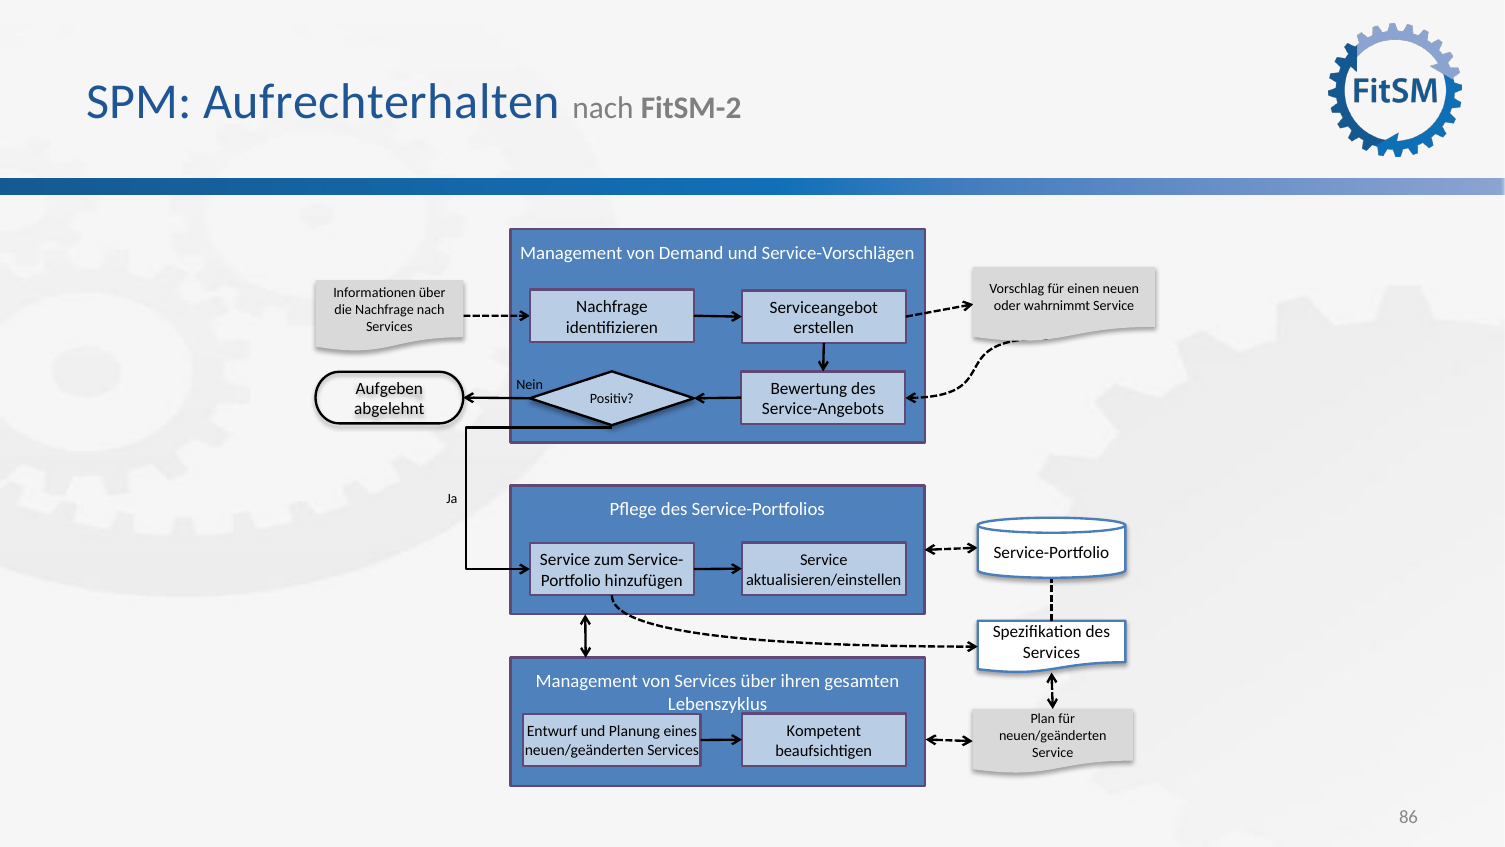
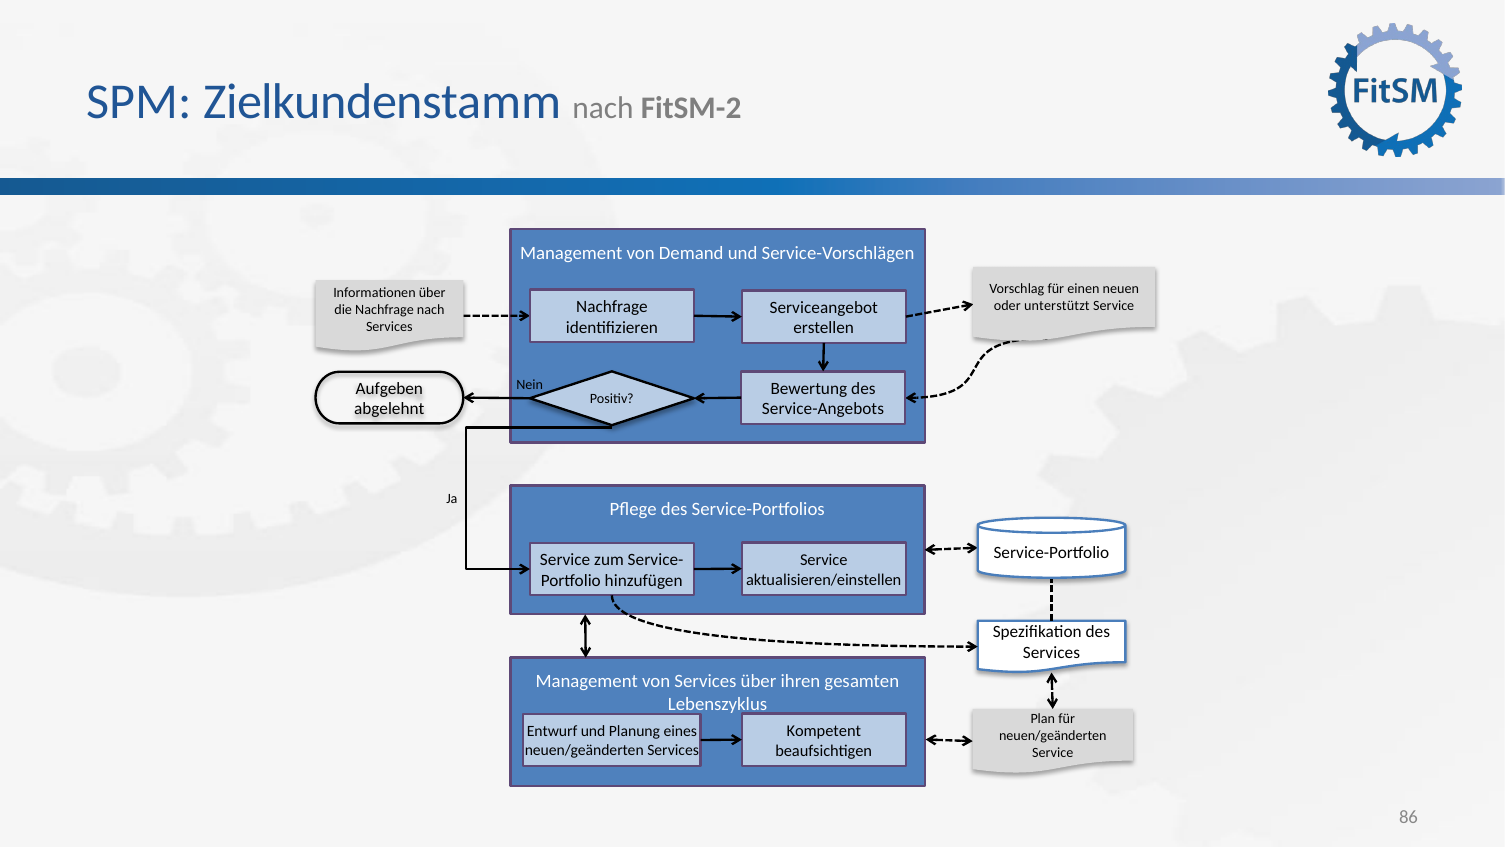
Aufrechterhalten: Aufrechterhalten -> Zielkundenstamm (382, 102)
wahrnimmt: wahrnimmt -> unterstützt (1057, 306)
